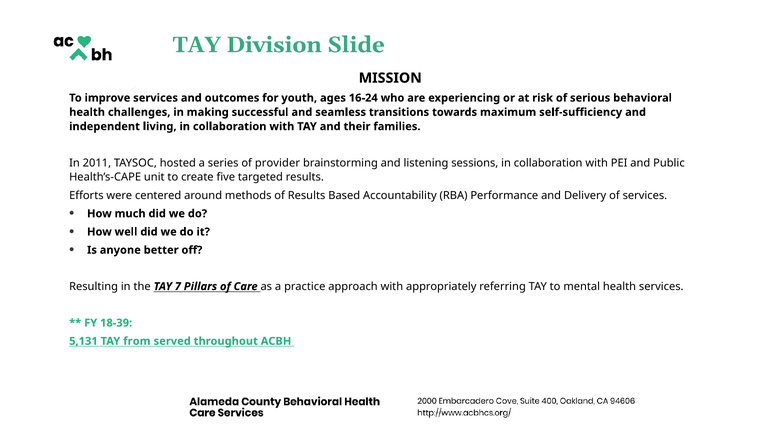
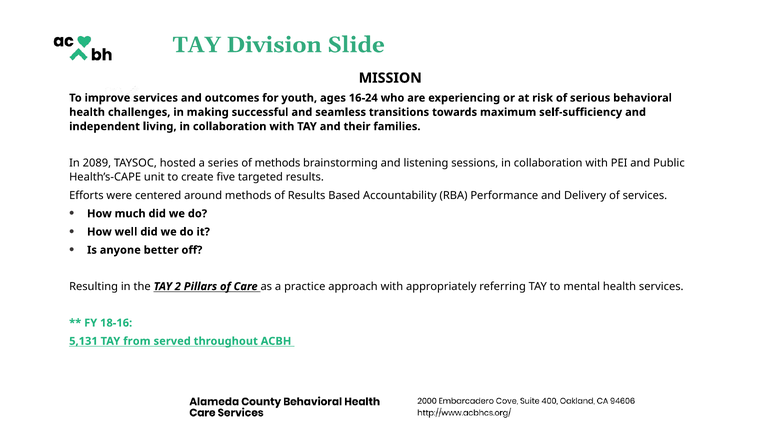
2011: 2011 -> 2089 (97, 163)
of provider: provider -> methods (278, 163)
7: 7 -> 2 (178, 287)
18-39: 18-39 -> 18-16 (116, 323)
